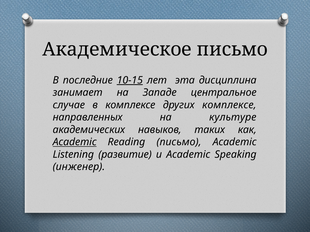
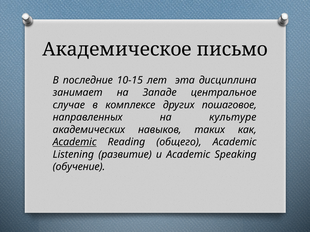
10-15 underline: present -> none (130, 80)
других комплексе: комплексе -> пошаговое (229, 105)
Reading письмо: письмо -> общего (179, 142)
инженер: инженер -> обучение (79, 167)
